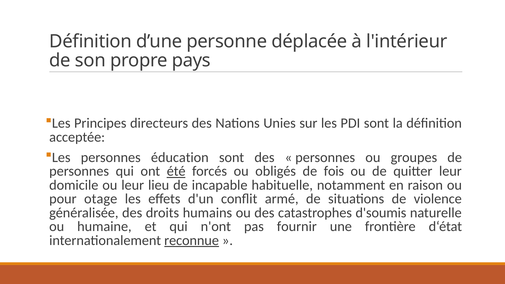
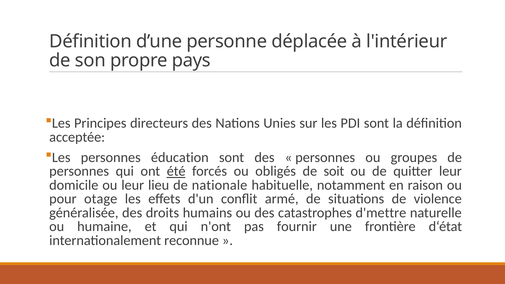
fois: fois -> soit (334, 171)
incapable: incapable -> nationale (220, 185)
d'soumis: d'soumis -> d'mettre (381, 213)
reconnue underline: present -> none (192, 240)
